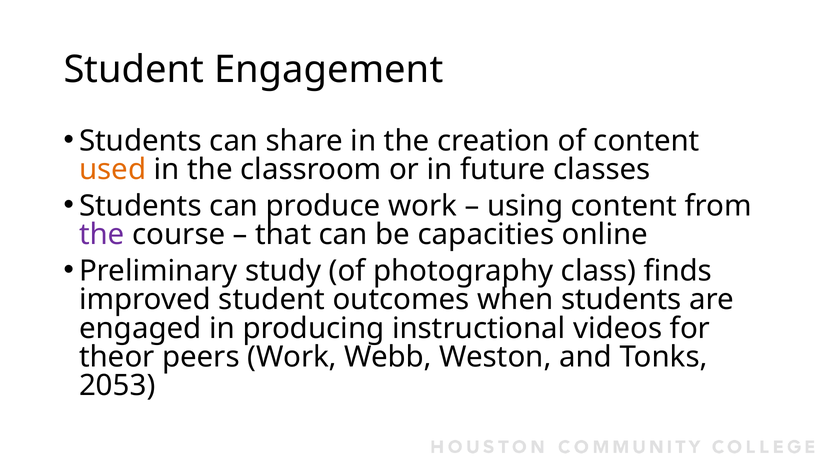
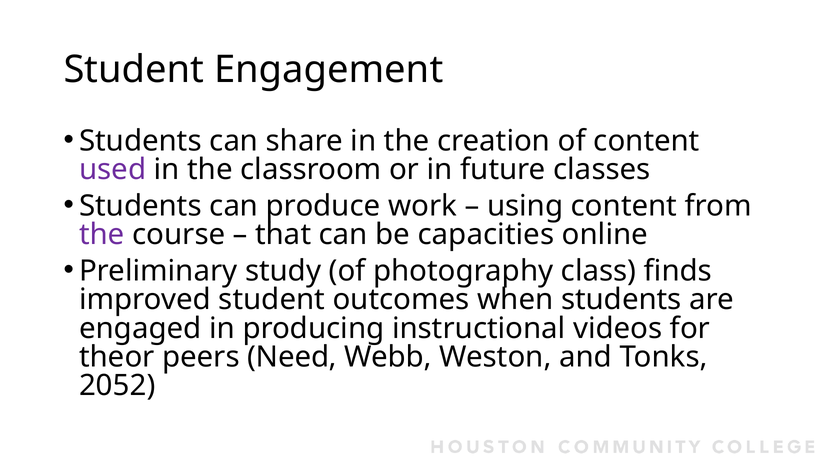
used colour: orange -> purple (113, 170)
peers Work: Work -> Need (292, 357)
2053: 2053 -> 2052 (117, 386)
